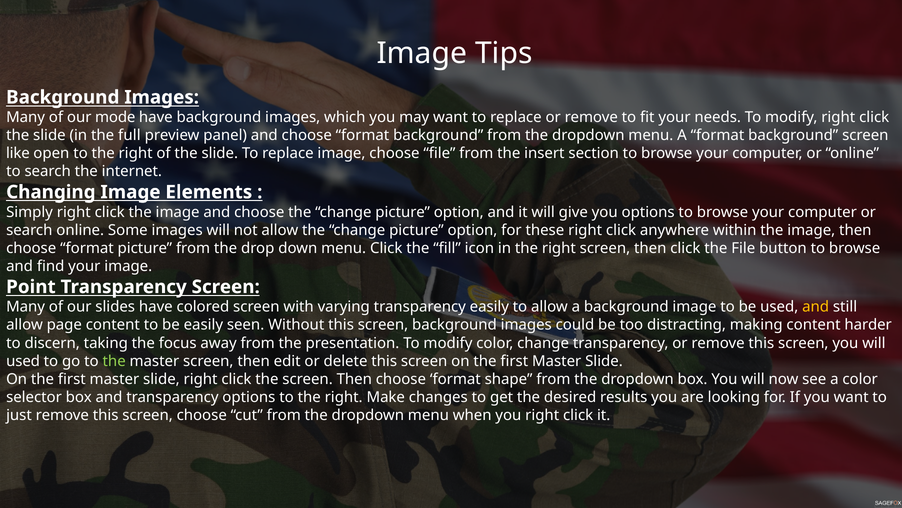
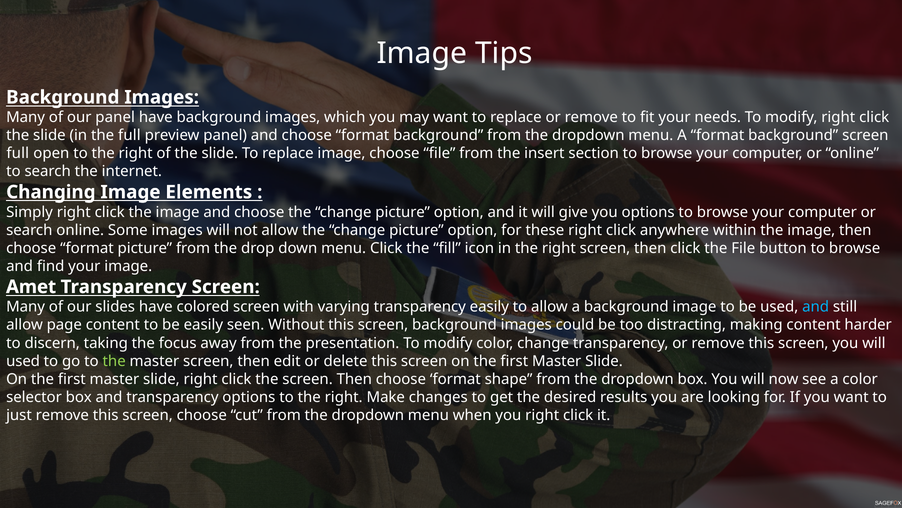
our mode: mode -> panel (115, 117)
like: like -> full (18, 153)
Point: Point -> Amet (31, 287)
and colour: yellow -> light blue (816, 307)
